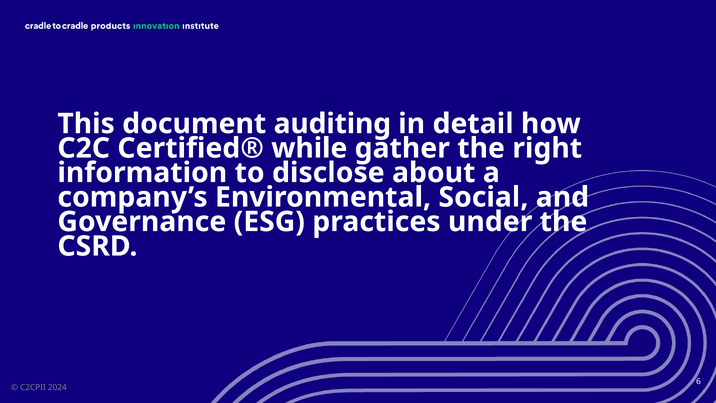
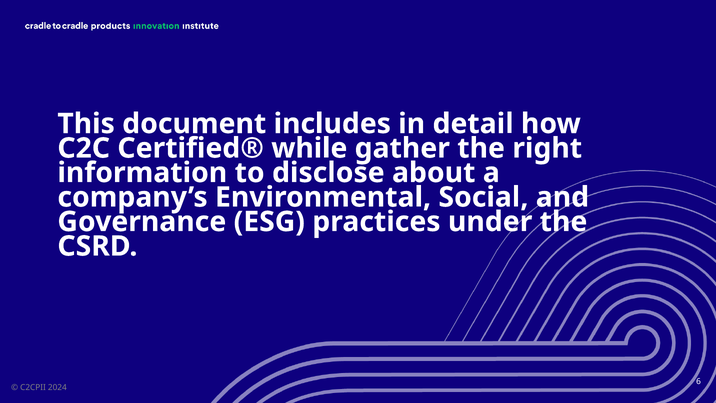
auditing: auditing -> includes (332, 124)
